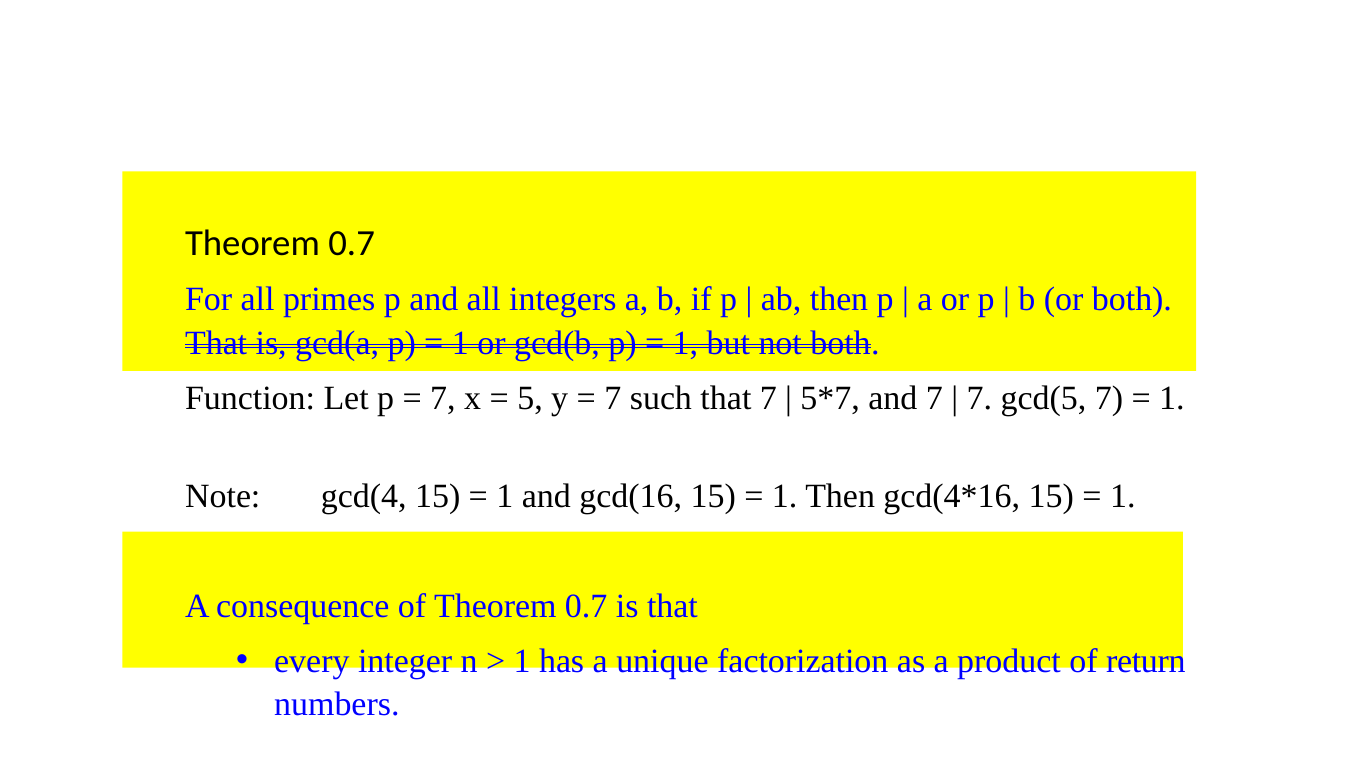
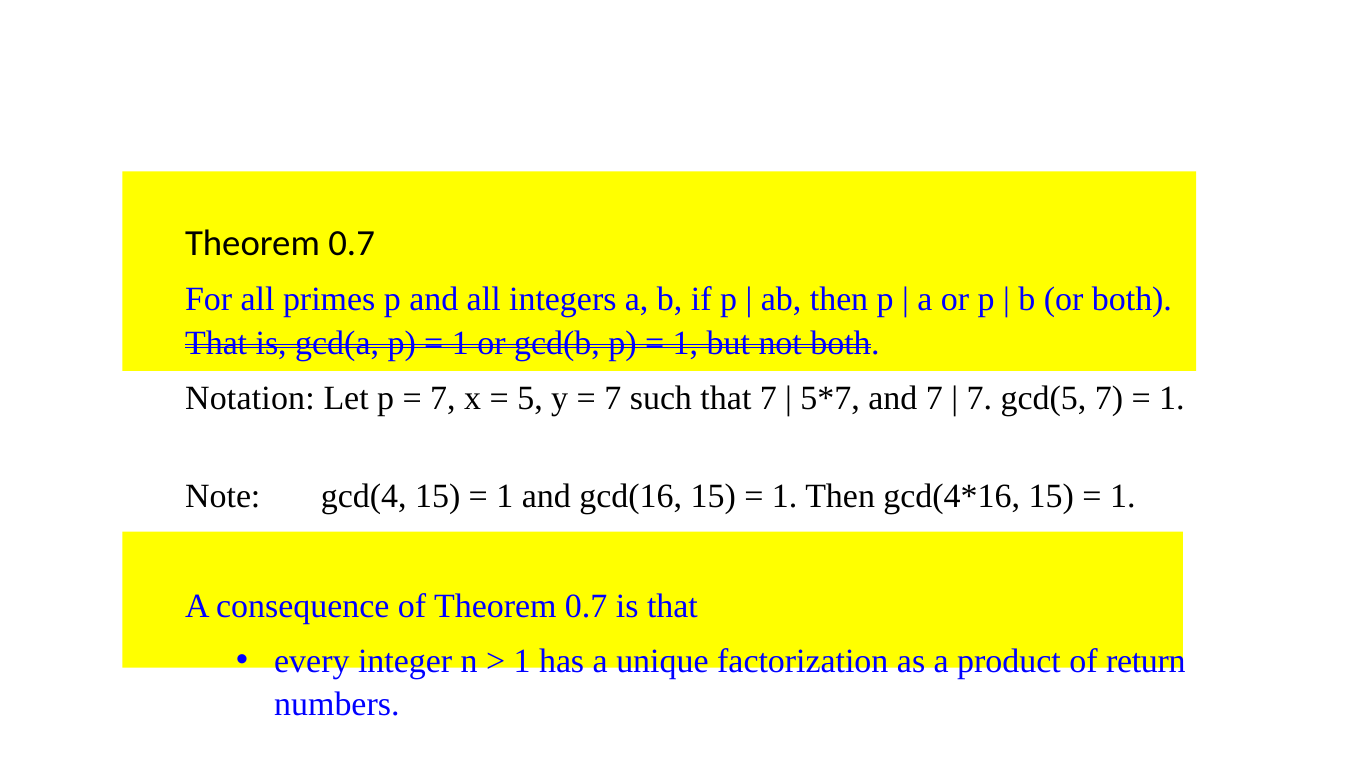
Function: Function -> Notation (250, 398)
